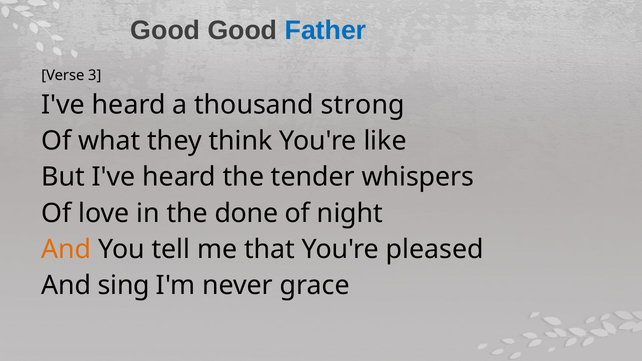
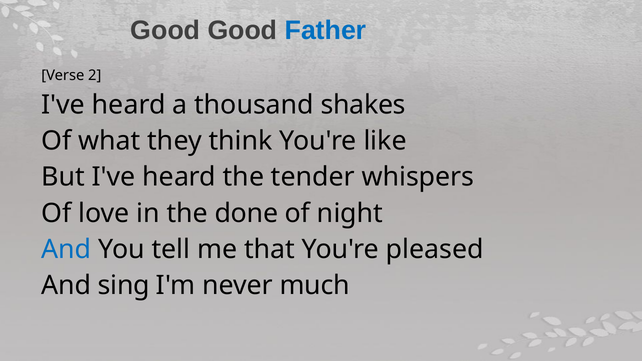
3: 3 -> 2 (95, 75)
strong: strong -> shakes (363, 105)
And colour: orange -> blue (66, 249)
grace: grace -> much (315, 286)
